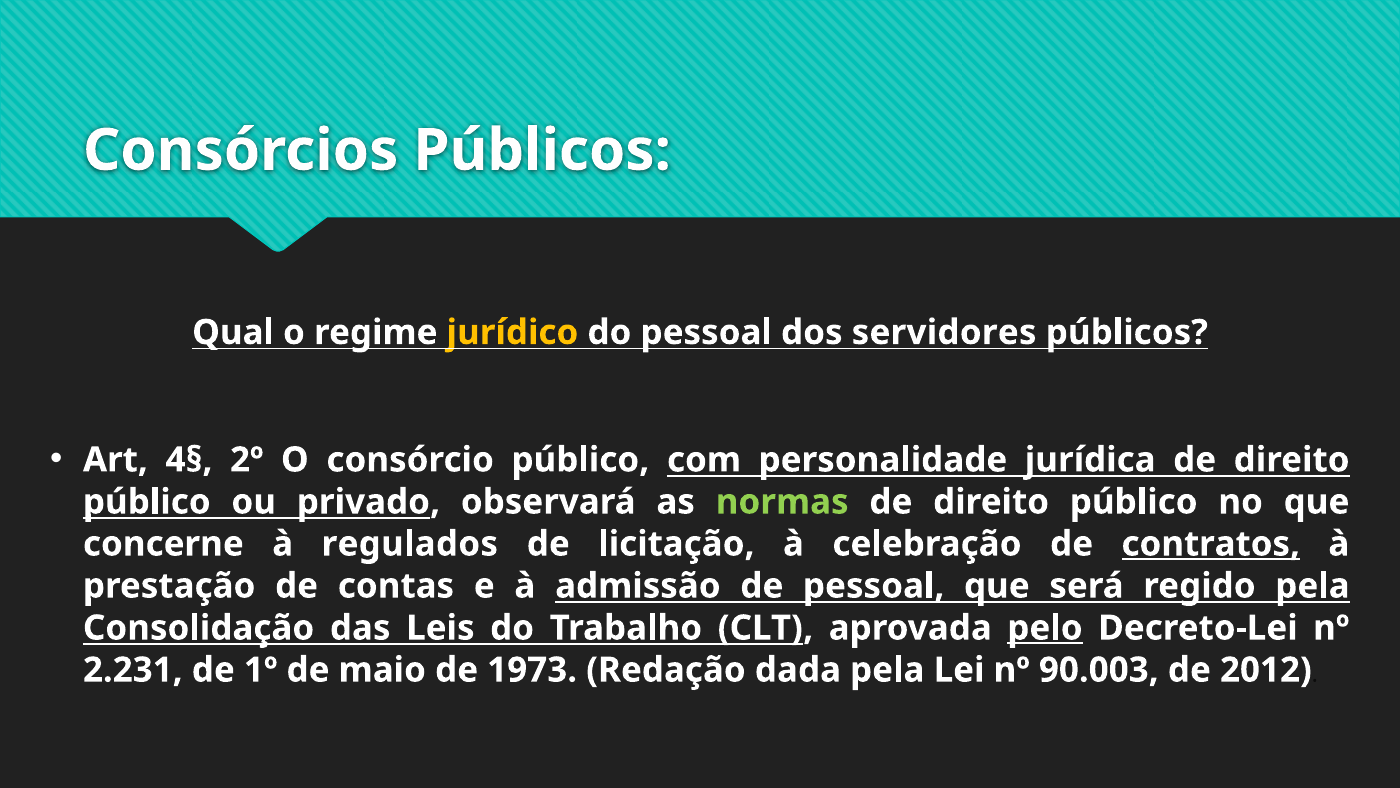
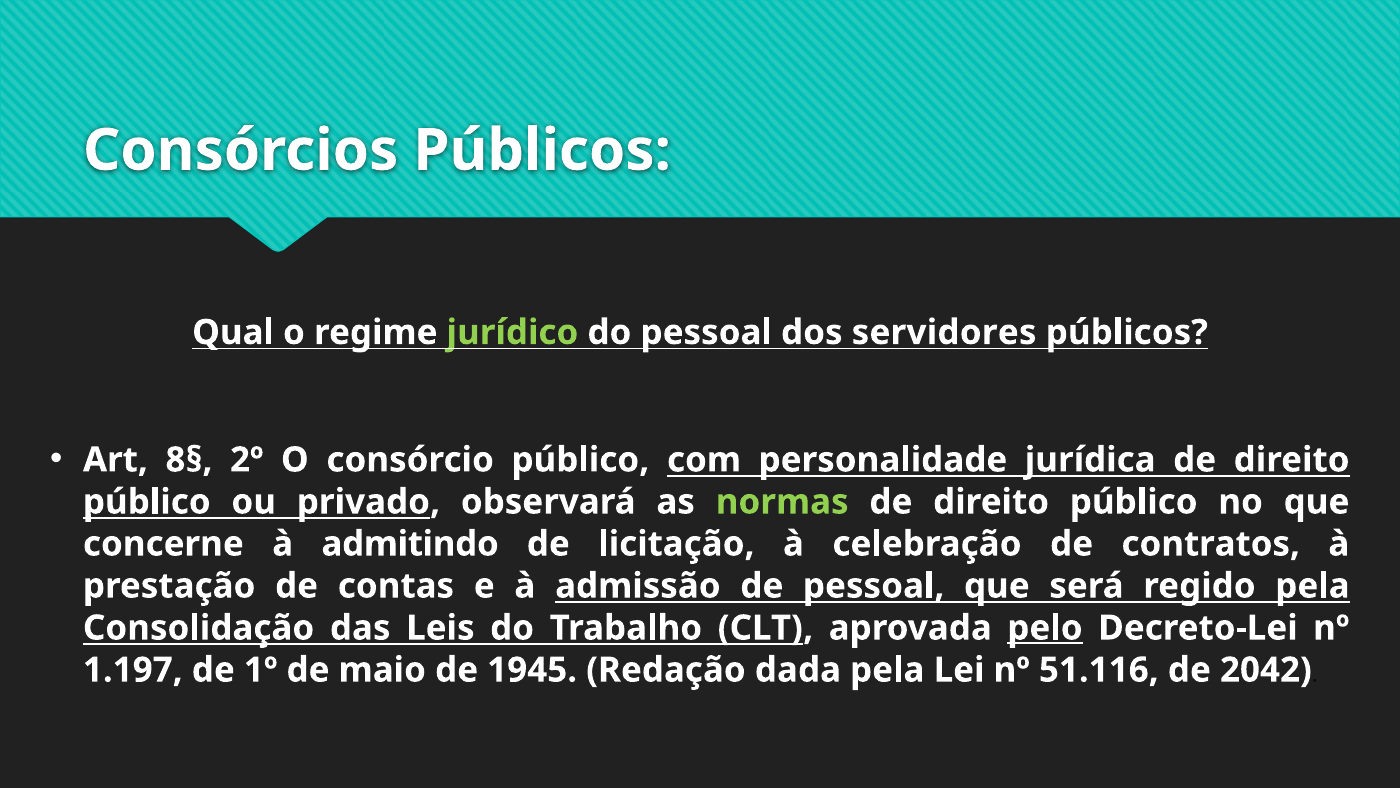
jurídico colour: yellow -> light green (512, 332)
4§: 4§ -> 8§ (189, 460)
regulados: regulados -> admitindo (410, 544)
contratos underline: present -> none (1211, 544)
2.231: 2.231 -> 1.197 (133, 670)
1973: 1973 -> 1945 (532, 670)
90.003: 90.003 -> 51.116 (1099, 670)
2012: 2012 -> 2042 (1266, 670)
